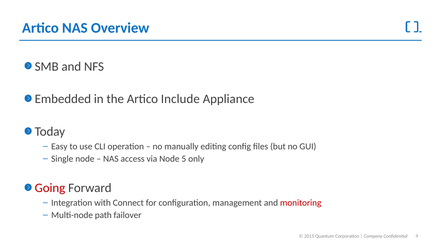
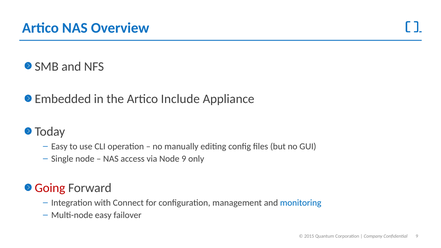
Node 5: 5 -> 9 (184, 159)
monitoring colour: red -> blue (301, 203)
Multi-node path: path -> easy (103, 215)
